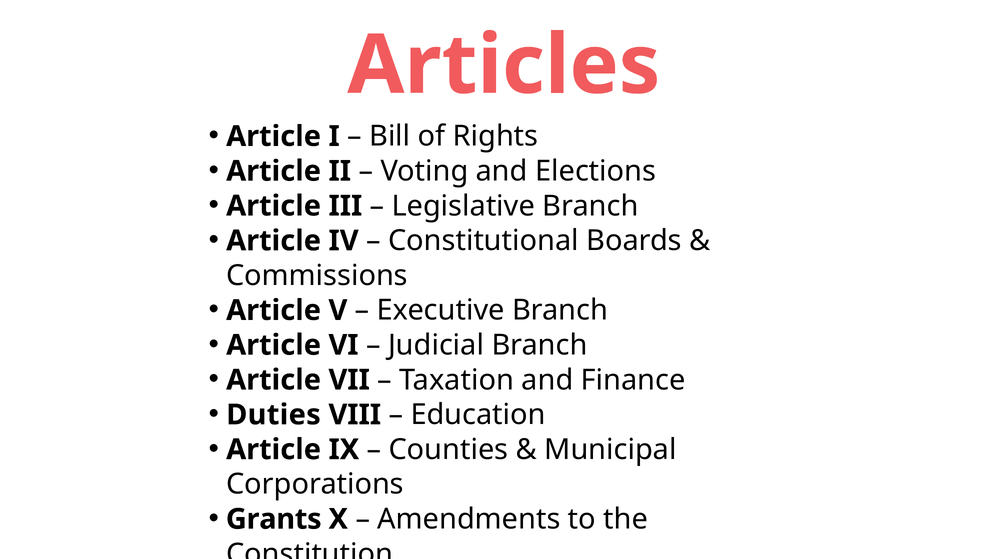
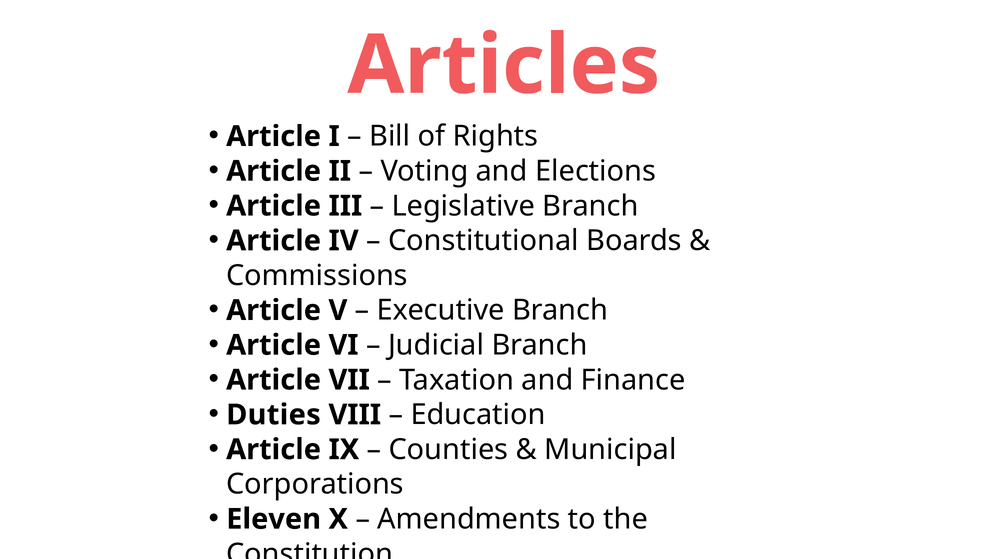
Grants: Grants -> Eleven (274, 519)
